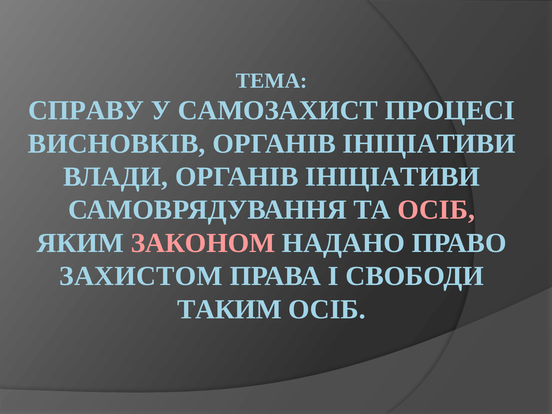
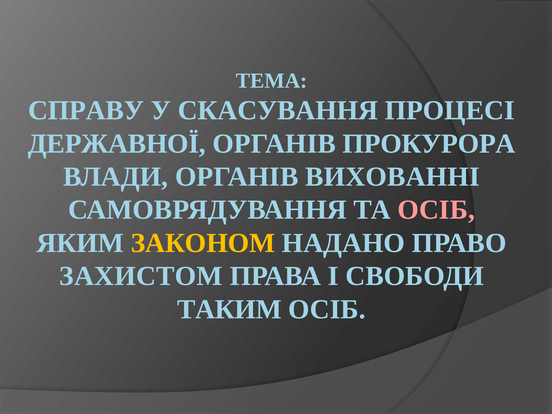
САМОЗАХИСТ: САМОЗАХИСТ -> СКАСУВАННЯ (278, 111)
ВИСНОВКІВ: ВИСНОВКІВ -> ДЕРЖАВНОЇ (117, 144)
ІНІЦІАТИВИ: ІНІЦІАТИВИ -> ПРОКУРОРА (429, 144)
ВЛАДИ ОРГАНІВ ІНІЦІАТИВИ: ІНІЦІАТИВИ -> ВИХОВАННІ (393, 177)
ЗАКОНОМ colour: pink -> yellow (203, 243)
